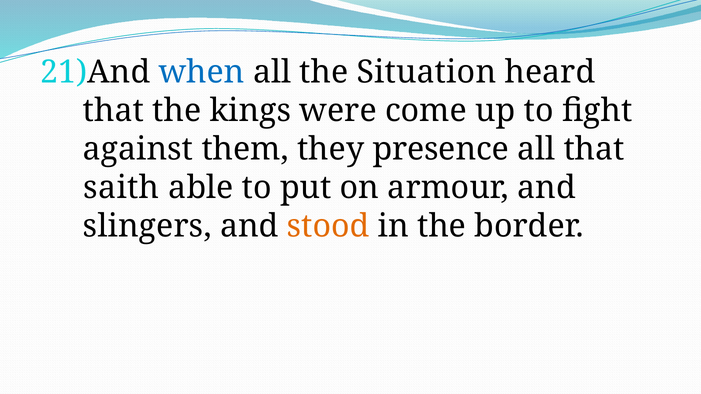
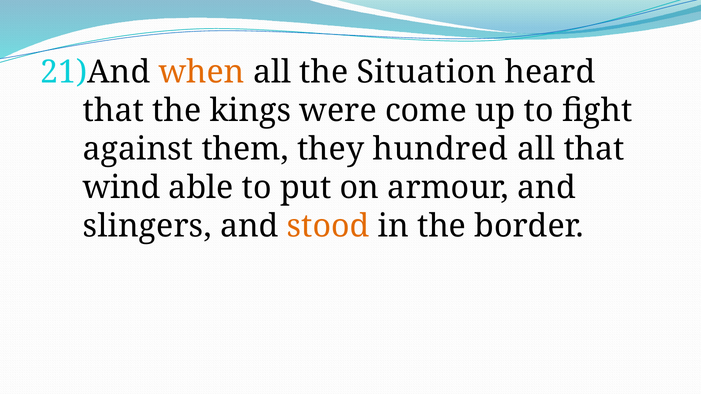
when colour: blue -> orange (202, 72)
presence: presence -> hundred (441, 149)
saith: saith -> wind (122, 188)
